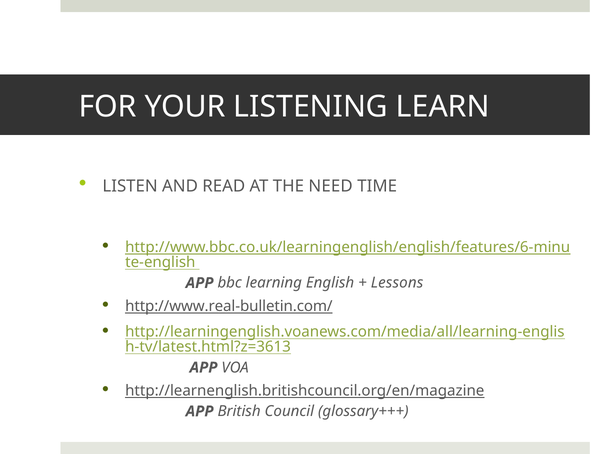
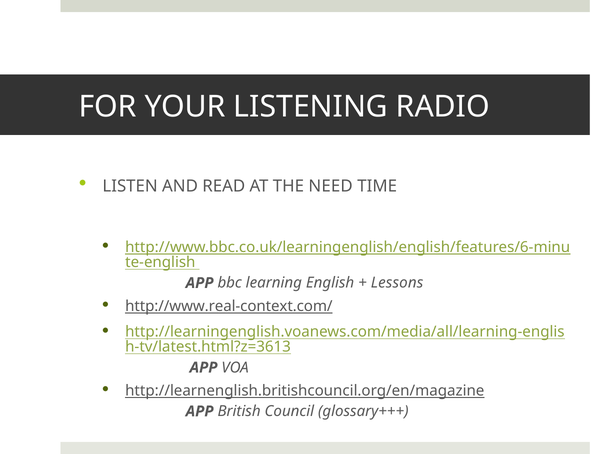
LEARN: LEARN -> RADIO (443, 107)
http://www.real-bulletin.com/: http://www.real-bulletin.com/ -> http://www.real-context.com/ (229, 306)
